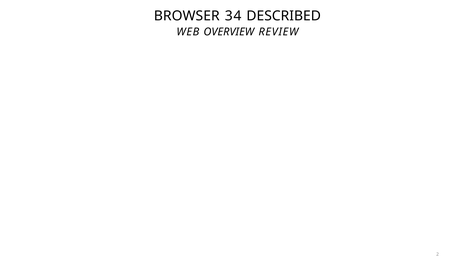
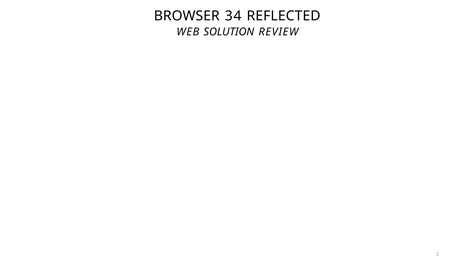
DESCRIBED: DESCRIBED -> REFLECTED (284, 16)
OVERVIEW: OVERVIEW -> SOLUTION (229, 32)
